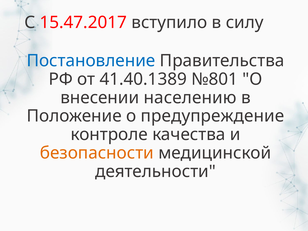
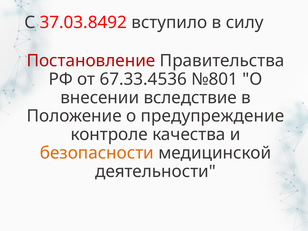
15.47.2017: 15.47.2017 -> 37.03.8492 (83, 22)
Постановление colour: blue -> red (91, 61)
41.40.1389: 41.40.1389 -> 67.33.4536 (143, 79)
населению: населению -> вследствие (190, 98)
